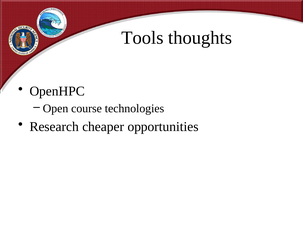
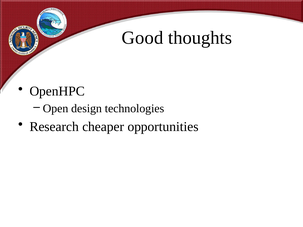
Tools: Tools -> Good (142, 38)
course: course -> design (87, 109)
